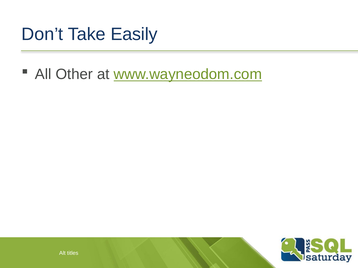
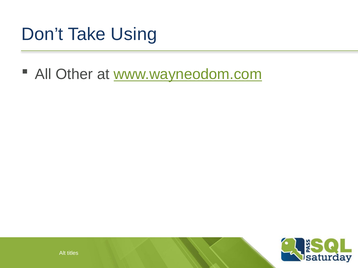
Easily: Easily -> Using (134, 34)
